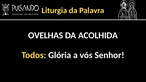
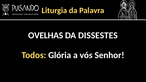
ACOLHIDA: ACOLHIDA -> DISSESTES (98, 35)
